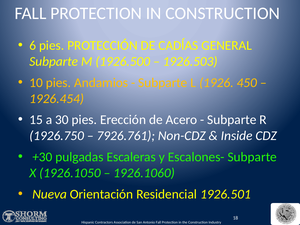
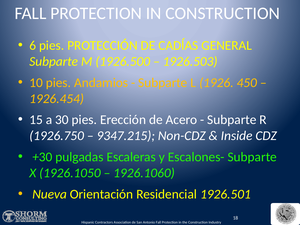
7926.761: 7926.761 -> 9347.215 (126, 136)
